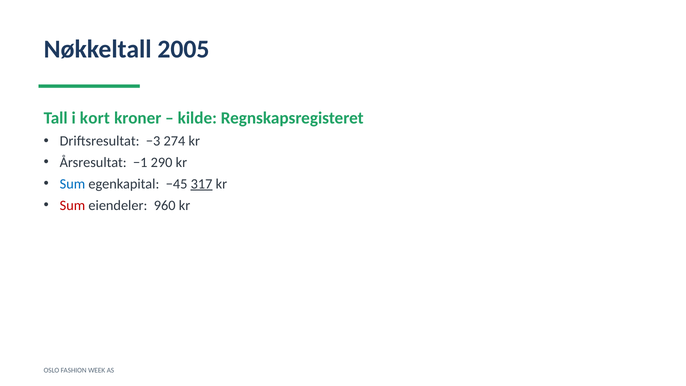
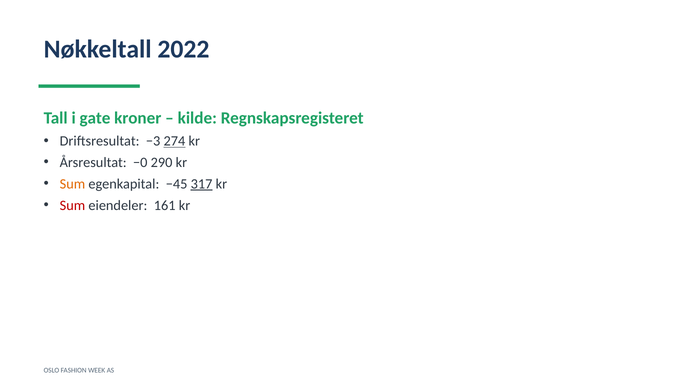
2005: 2005 -> 2022 (183, 49)
kort: kort -> gate (95, 118)
274 underline: none -> present (174, 141)
−1: −1 -> −0 (140, 163)
Sum colour: blue -> orange (72, 184)
960: 960 -> 161 (165, 205)
